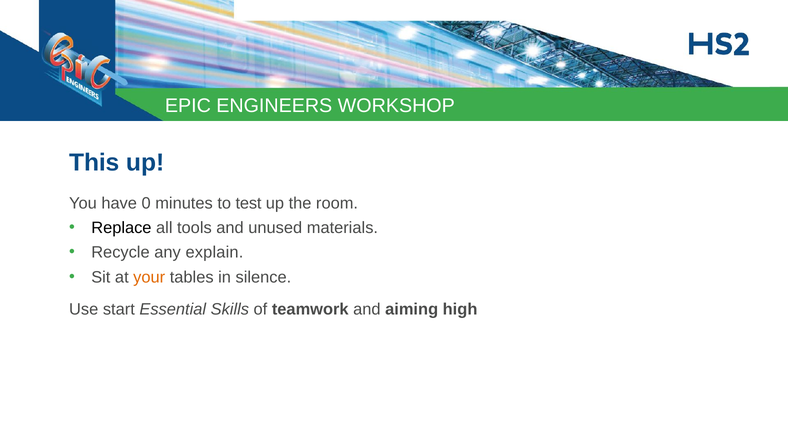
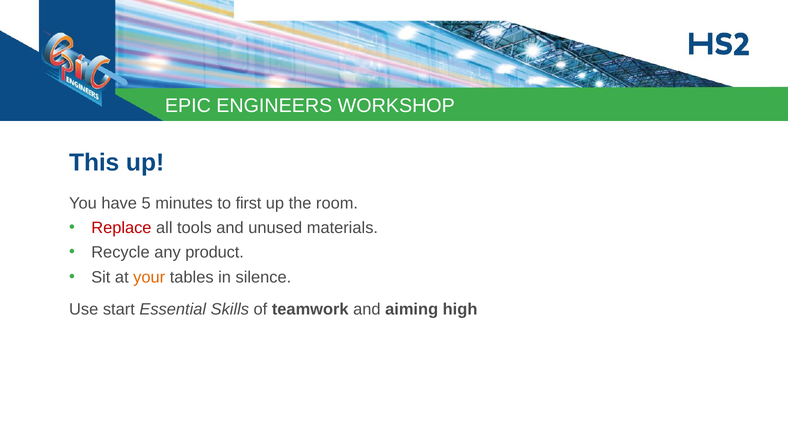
0: 0 -> 5 (146, 203)
test: test -> first (249, 203)
Replace colour: black -> red (121, 228)
explain: explain -> product (215, 253)
